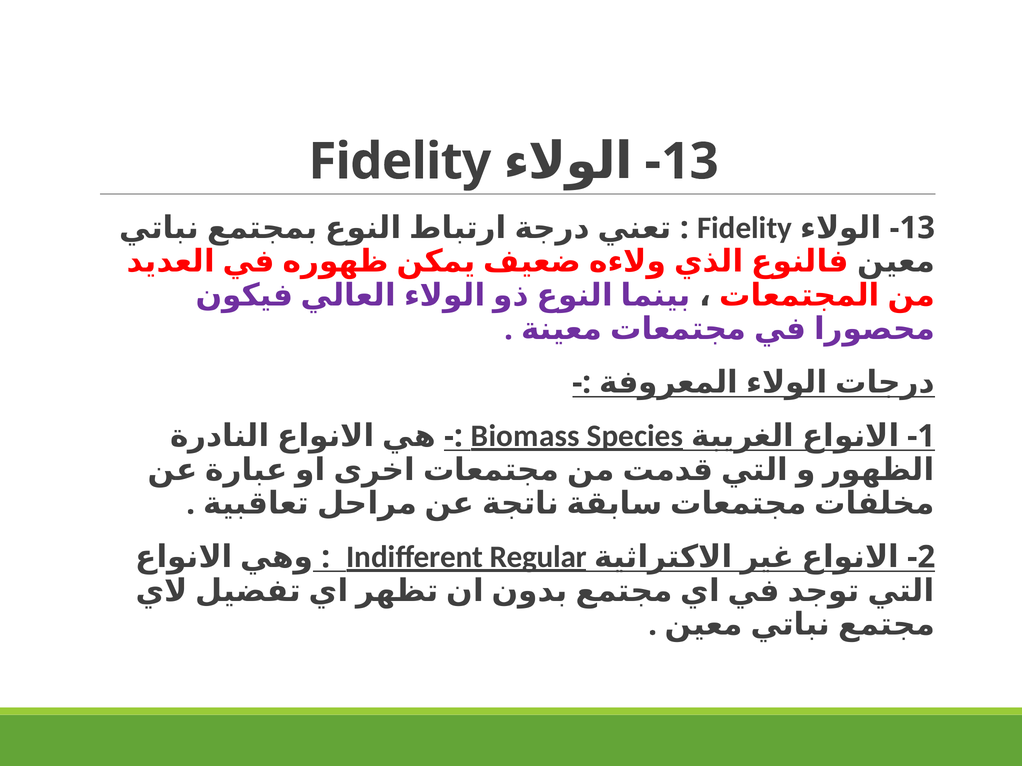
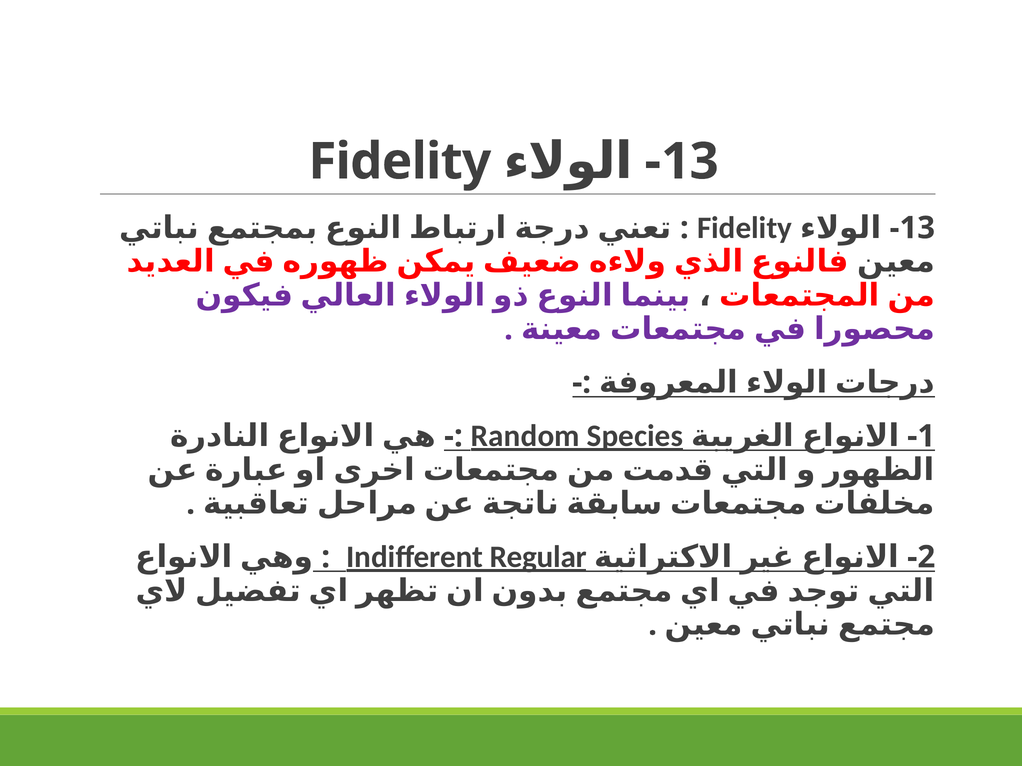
Biomass: Biomass -> Random (525, 436)
